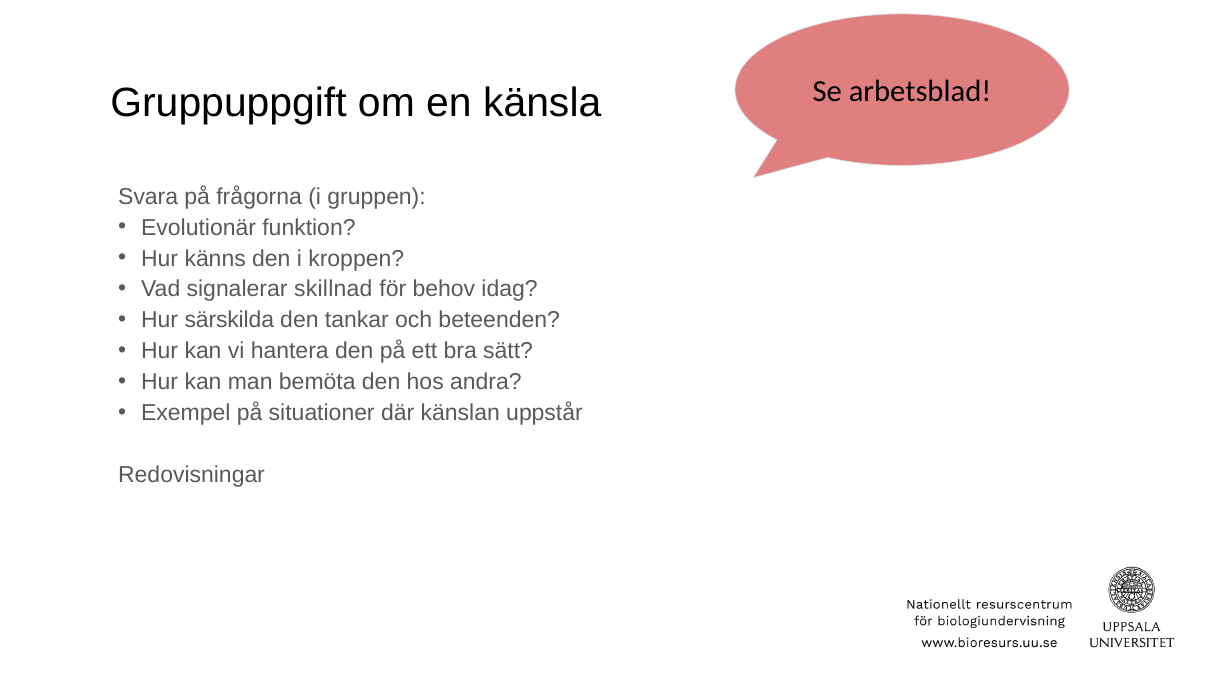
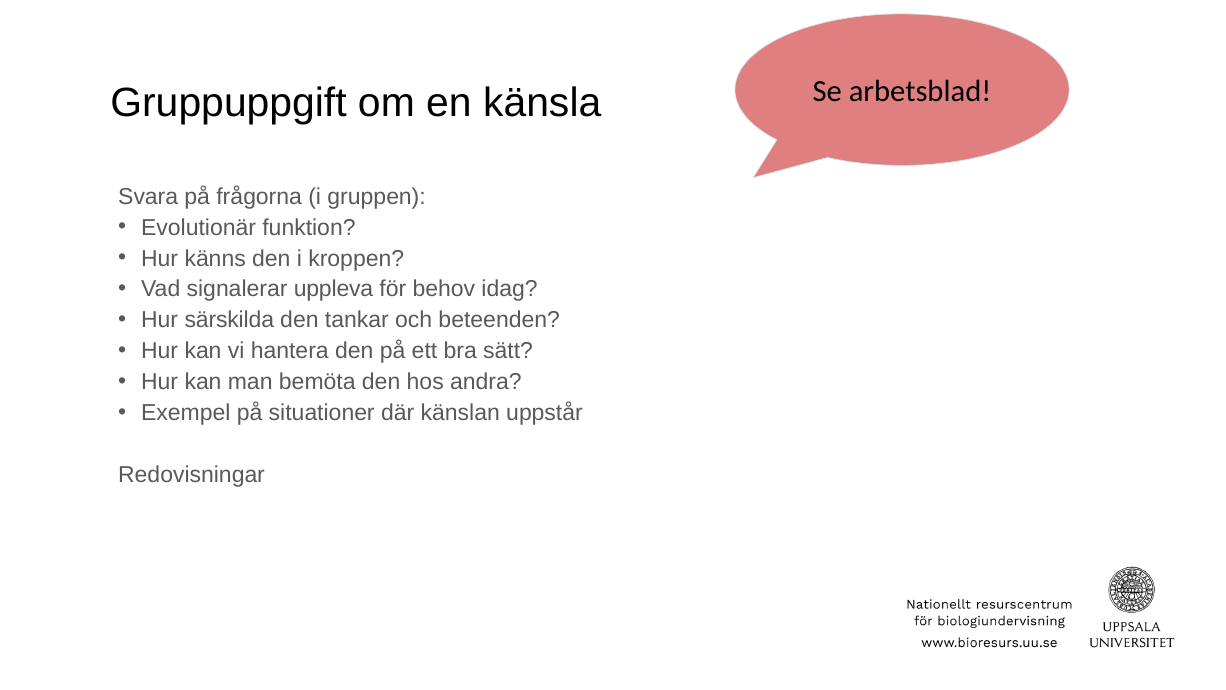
skillnad: skillnad -> uppleva (334, 289)
